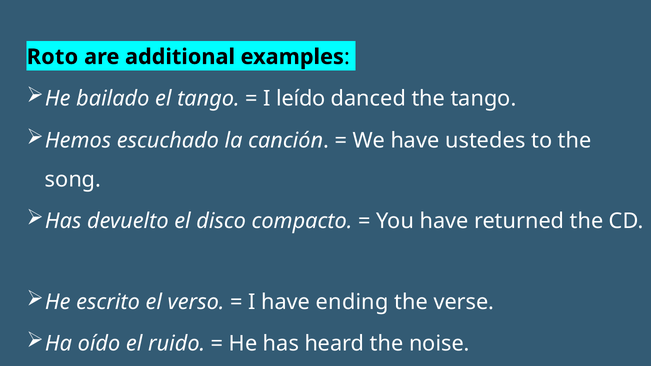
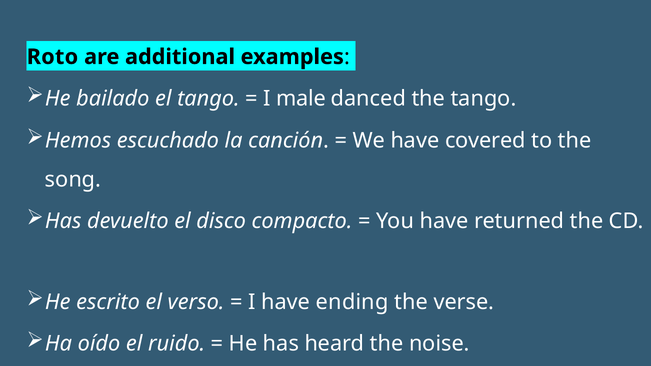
leído: leído -> male (301, 99)
ustedes: ustedes -> covered (485, 140)
